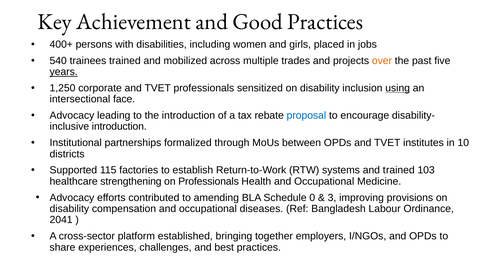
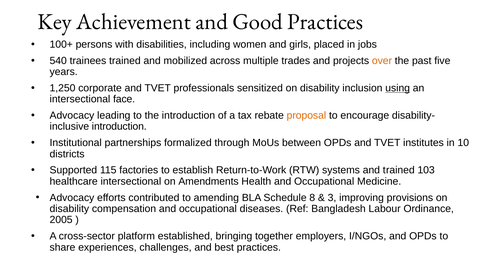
400+: 400+ -> 100+ (61, 44)
years underline: present -> none (64, 72)
proposal colour: blue -> orange (306, 115)
healthcare strengthening: strengthening -> intersectional (131, 181)
on Professionals: Professionals -> Amendments (209, 181)
0: 0 -> 8 (312, 198)
2041: 2041 -> 2005 (61, 220)
